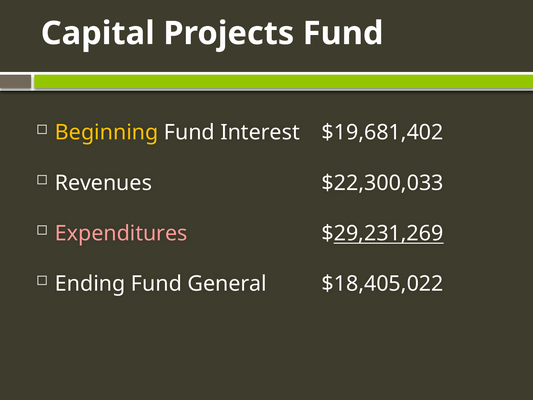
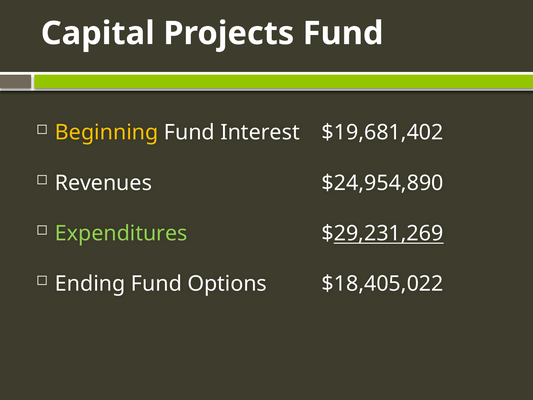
$22,300,033: $22,300,033 -> $24,954,890 (383, 183)
Expenditures colour: pink -> light green (121, 233)
General: General -> Options (227, 284)
